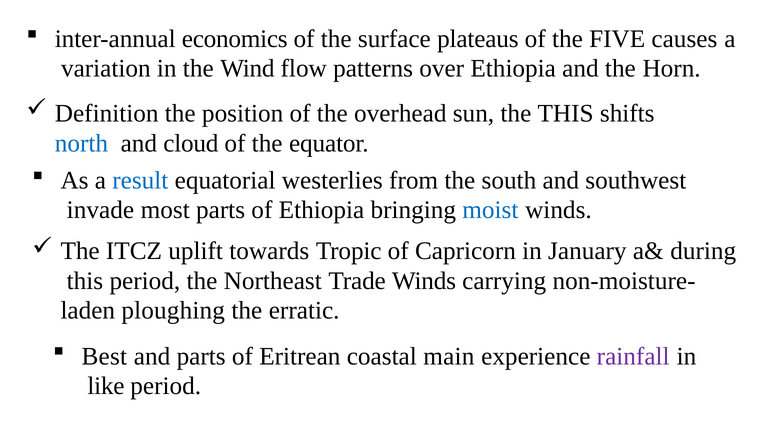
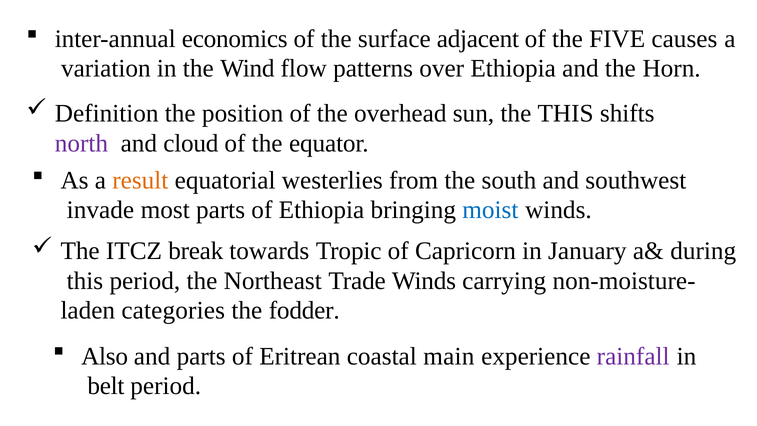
plateaus: plateaus -> adjacent (478, 39)
north colour: blue -> purple (81, 143)
result colour: blue -> orange (140, 180)
uplift: uplift -> break (196, 251)
ploughing: ploughing -> categories (173, 310)
erratic: erratic -> fodder (304, 310)
Best: Best -> Also (105, 356)
like: like -> belt (106, 386)
